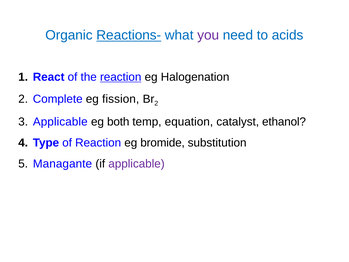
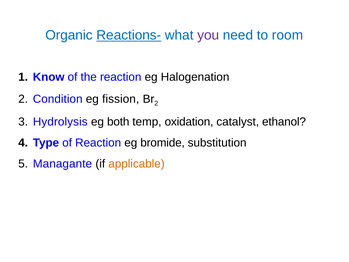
acids: acids -> room (288, 35)
React: React -> Know (49, 77)
reaction underline: present -> none (121, 77)
Complete: Complete -> Condition (58, 99)
Applicable: Applicable -> Hydrolysis (60, 122)
equation: equation -> oxidation (189, 122)
applicable colour: purple -> orange (137, 164)
